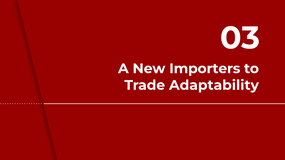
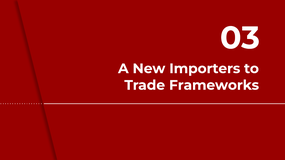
Adaptability: Adaptability -> Frameworks (214, 85)
